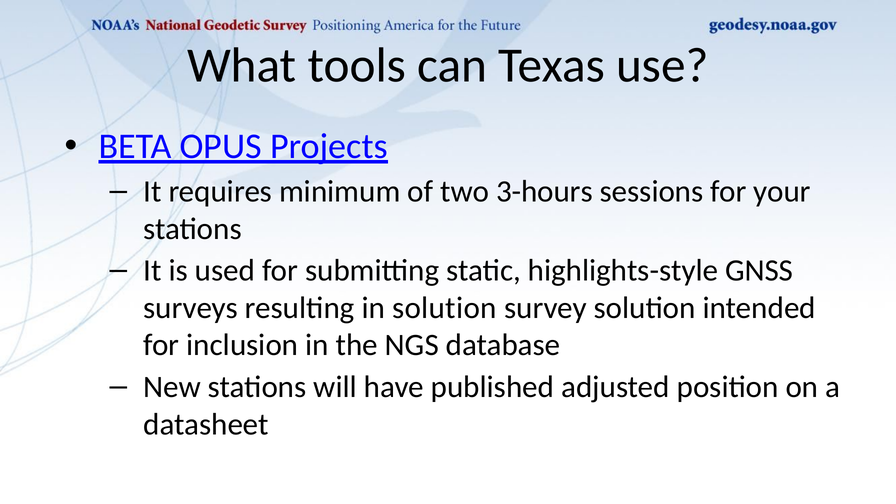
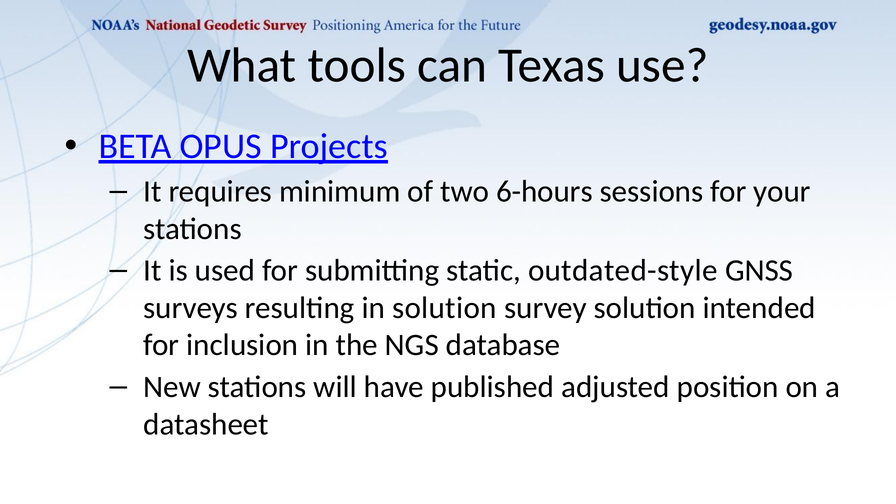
3-hours: 3-hours -> 6-hours (544, 191)
highlights-style: highlights-style -> outdated-style (623, 271)
